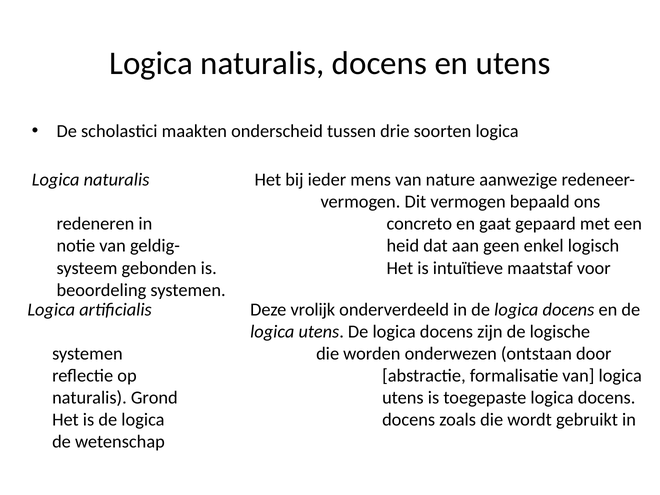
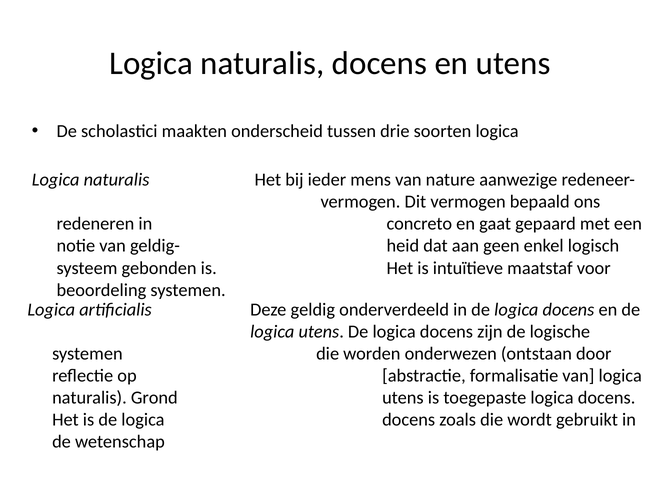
vrolijk: vrolijk -> geldig (313, 310)
